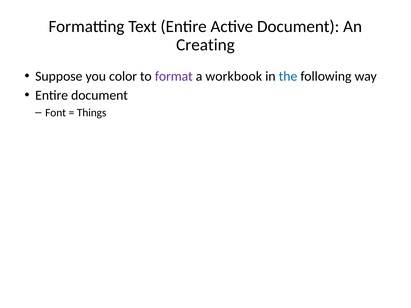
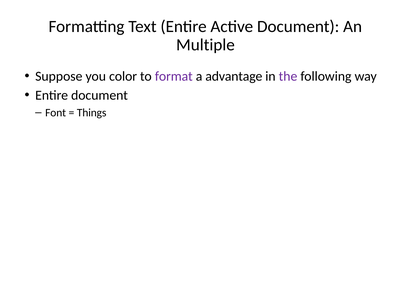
Creating: Creating -> Multiple (205, 45)
workbook: workbook -> advantage (234, 76)
the colour: blue -> purple (288, 76)
